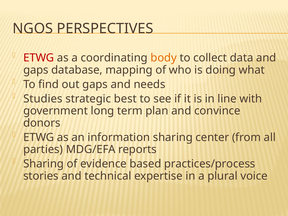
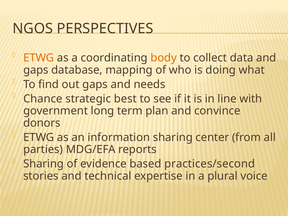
ETWG colour: red -> orange (39, 58)
Studies: Studies -> Chance (43, 99)
practices/process: practices/process -> practices/second (210, 164)
